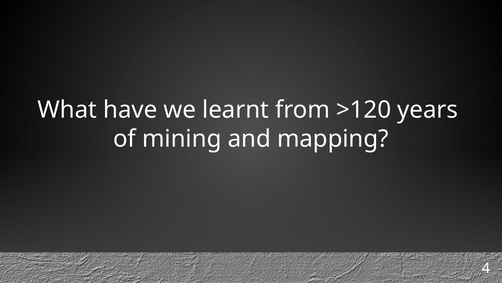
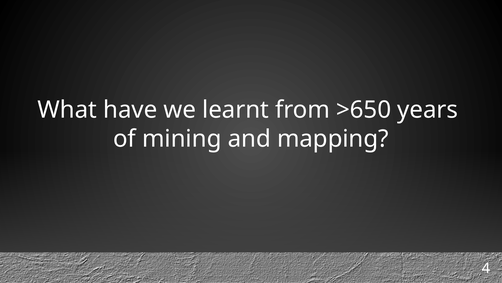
>120: >120 -> >650 (364, 110)
